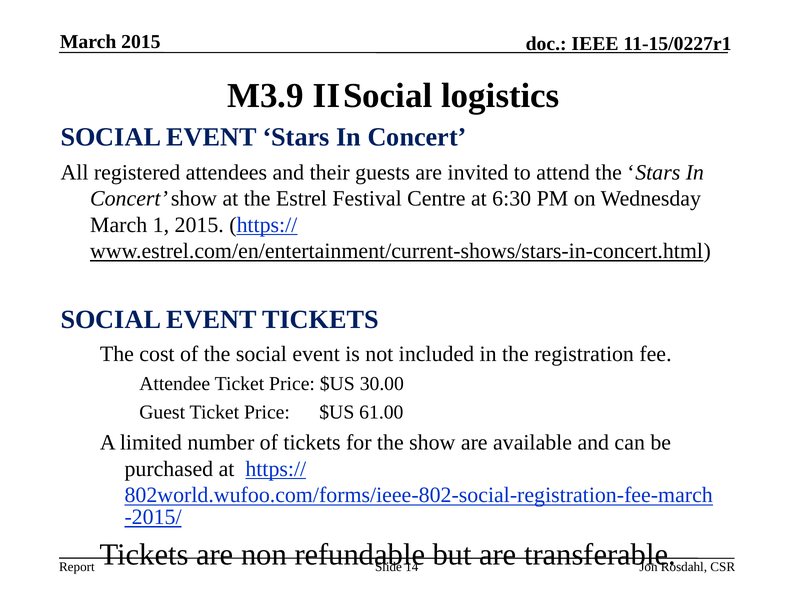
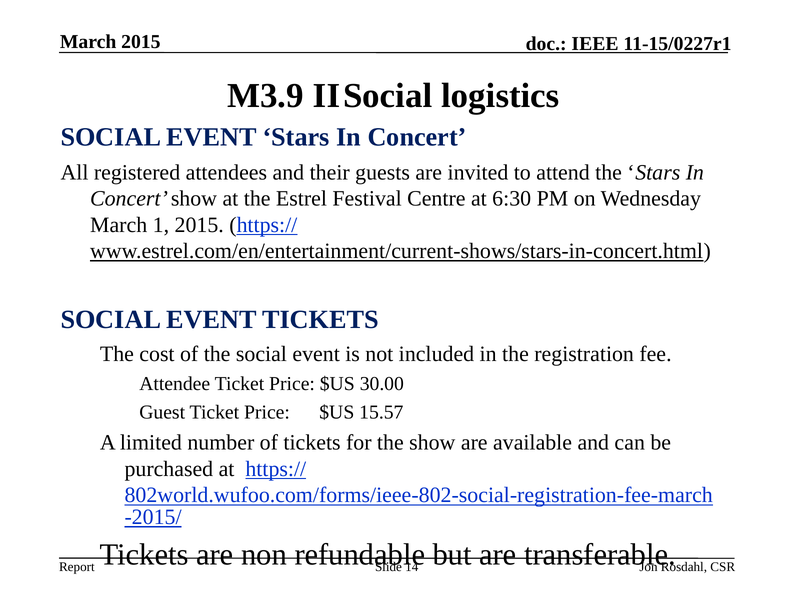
61.00: 61.00 -> 15.57 (381, 412)
